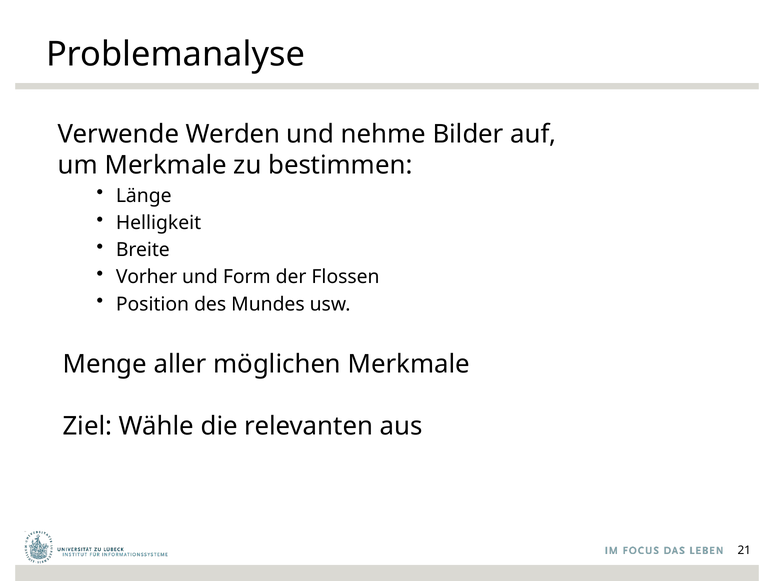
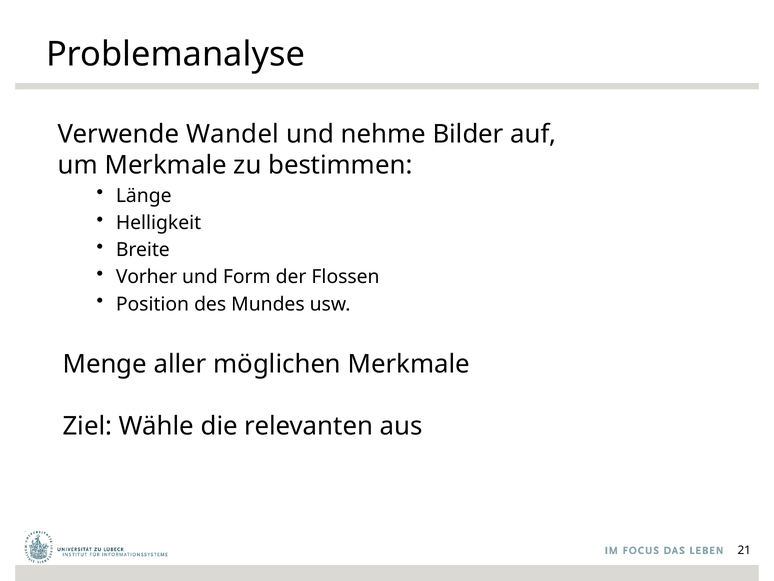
Werden: Werden -> Wandel (233, 134)
